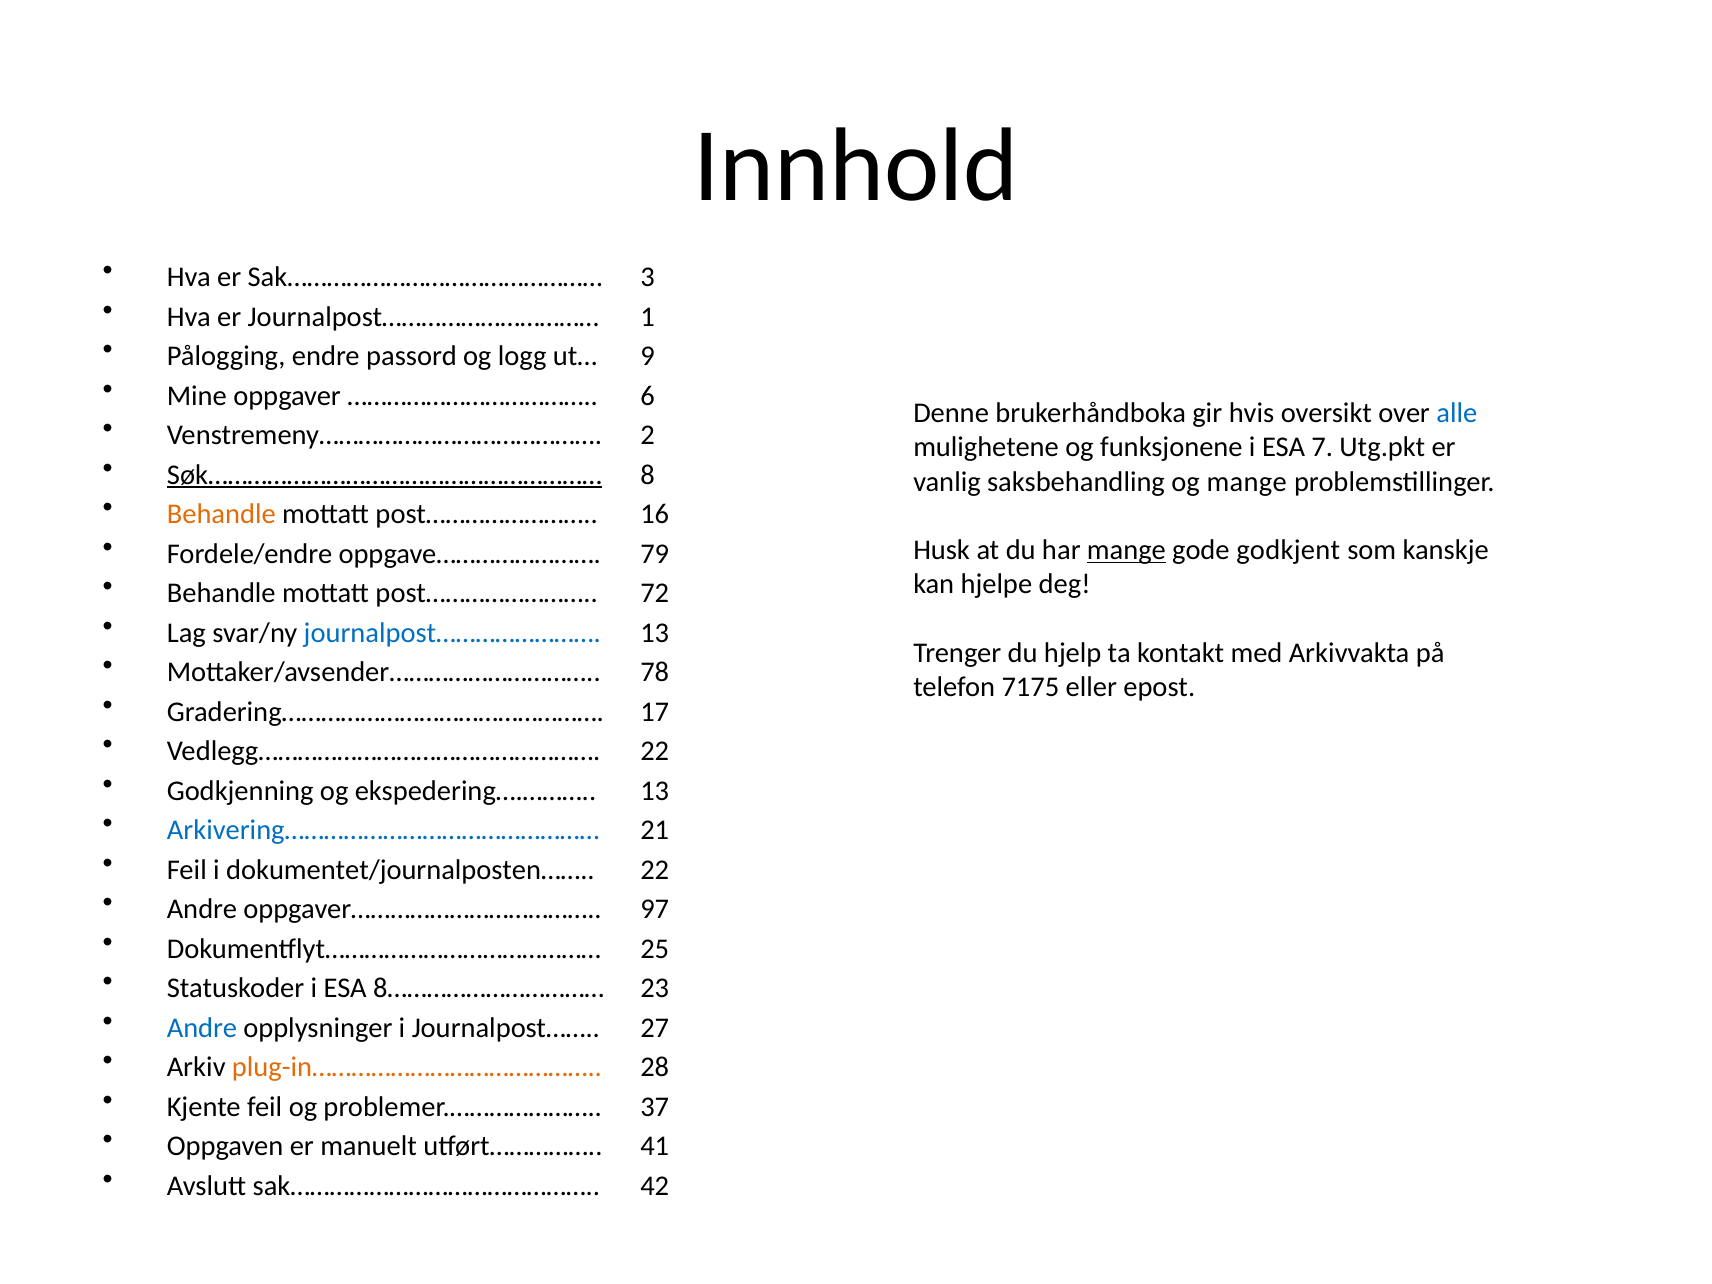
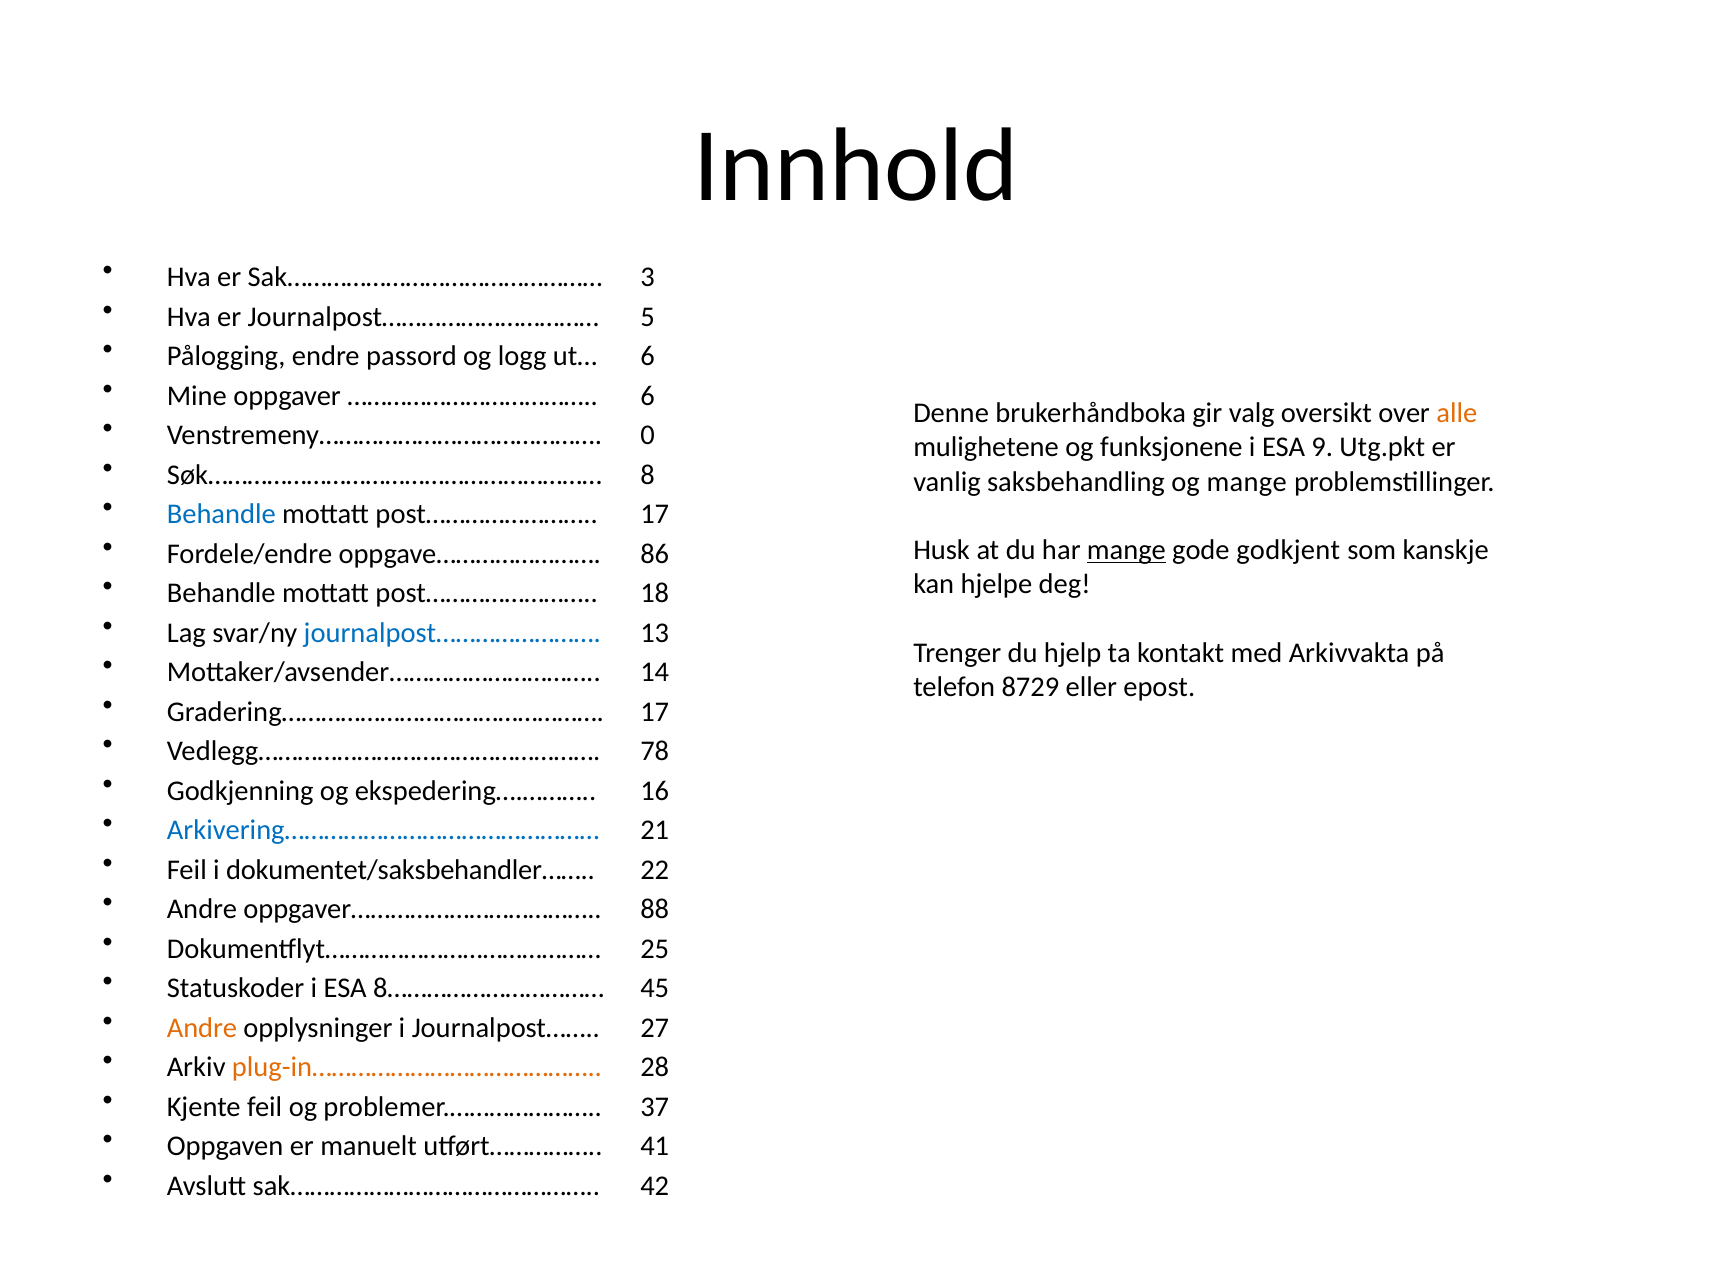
1: 1 -> 5 (648, 317)
ut… 9: 9 -> 6 (648, 357)
hvis: hvis -> valg (1252, 413)
alle colour: blue -> orange (1457, 413)
2: 2 -> 0 (648, 436)
7: 7 -> 9 (1322, 448)
Søk…………………………………………………… underline: present -> none (384, 475)
Behandle colour: orange -> blue (221, 515)
post…………………… 16: 16 -> 17 (655, 515)
79: 79 -> 86 (655, 554)
72: 72 -> 18 (655, 593)
78: 78 -> 14 (655, 672)
7175: 7175 -> 8729 (1030, 687)
Vedlegg…………………………………………… 22: 22 -> 78 (655, 751)
ekspedering….……… 13: 13 -> 16 (655, 791)
dokumentet/journalposten……: dokumentet/journalposten…… -> dokumentet/saksbehandler…… (410, 870)
97: 97 -> 88 (655, 909)
23: 23 -> 45 (655, 988)
Andre colour: blue -> orange (202, 1028)
